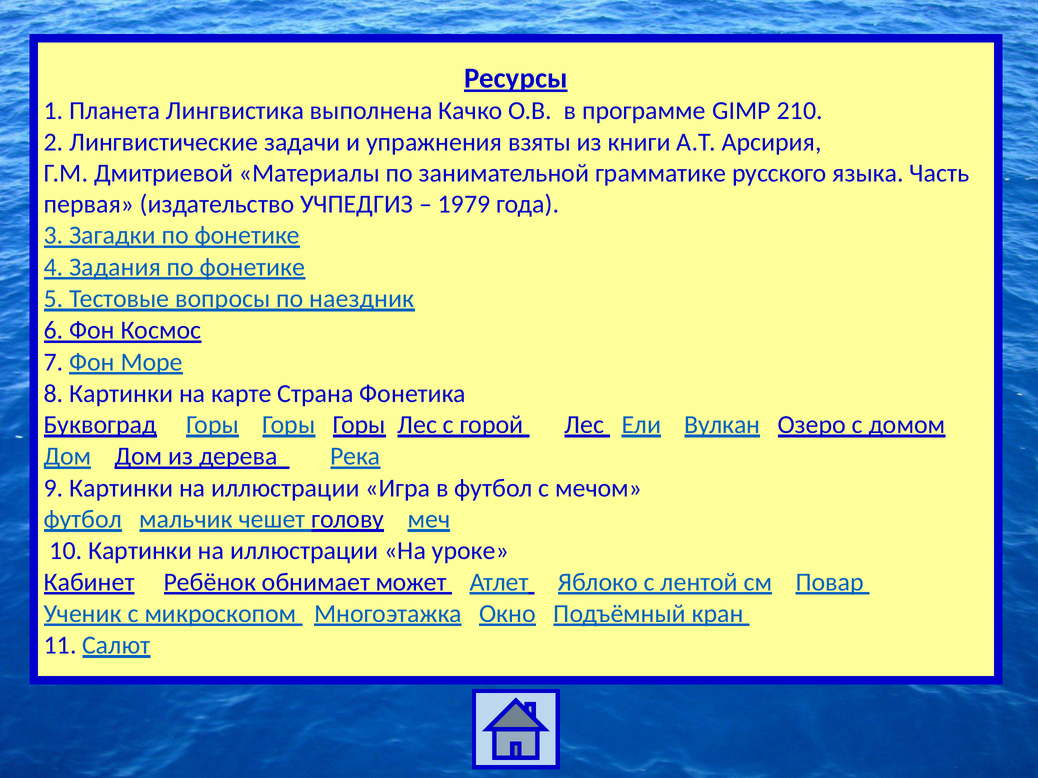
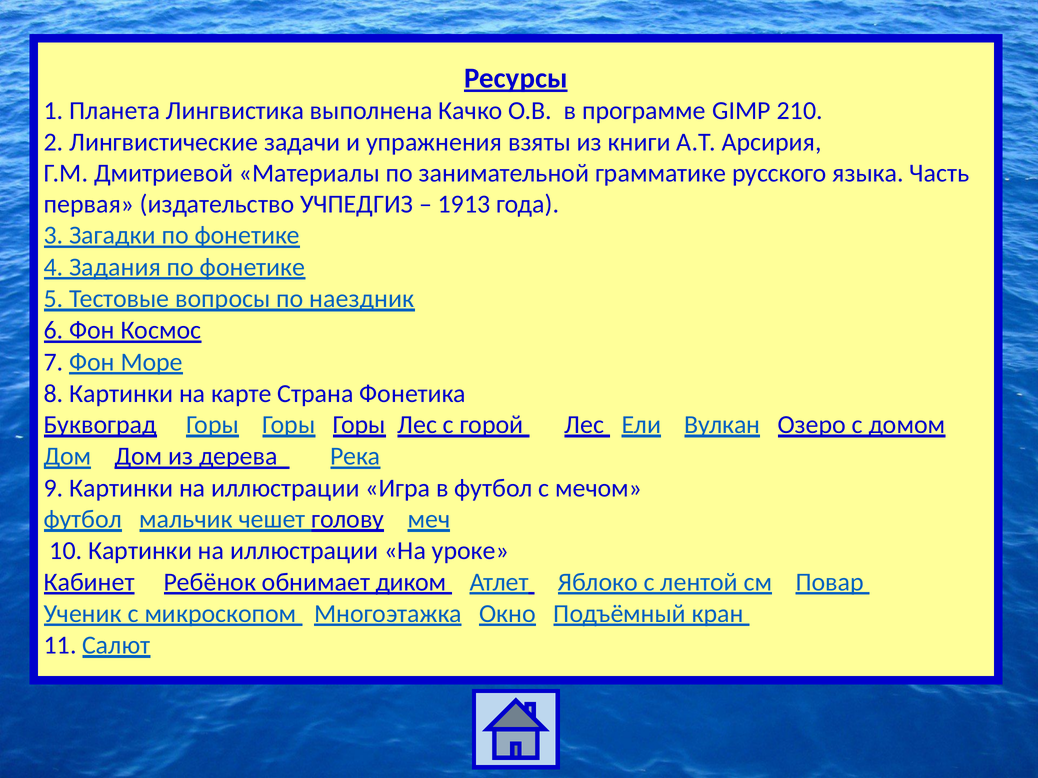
1979: 1979 -> 1913 (464, 204)
может: может -> диком (411, 582)
